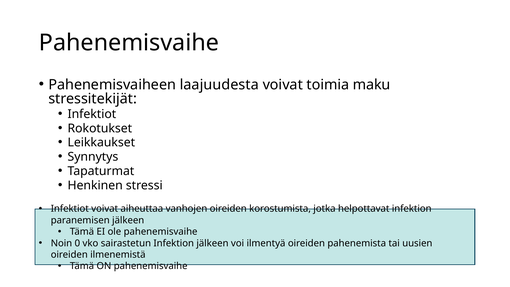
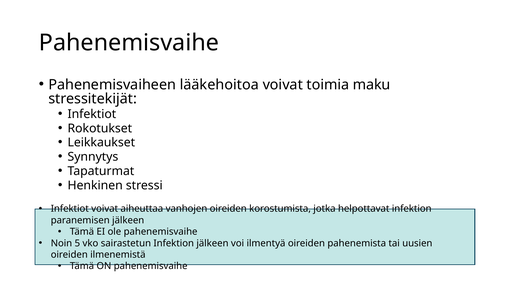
laajuudesta: laajuudesta -> lääkehoitoa (219, 85)
0: 0 -> 5 (77, 243)
